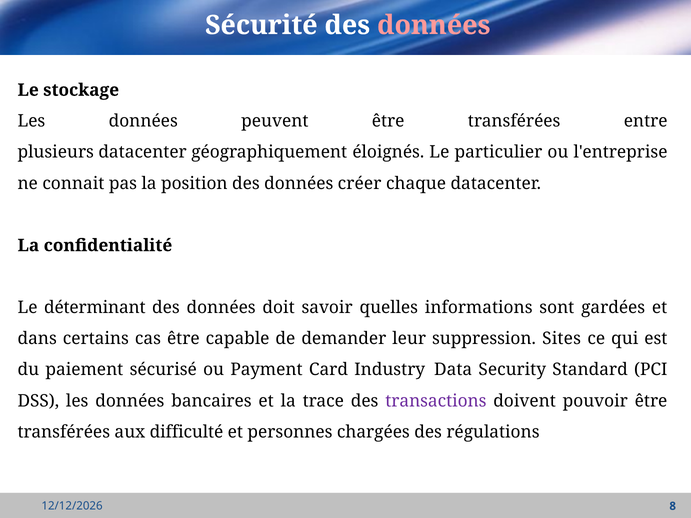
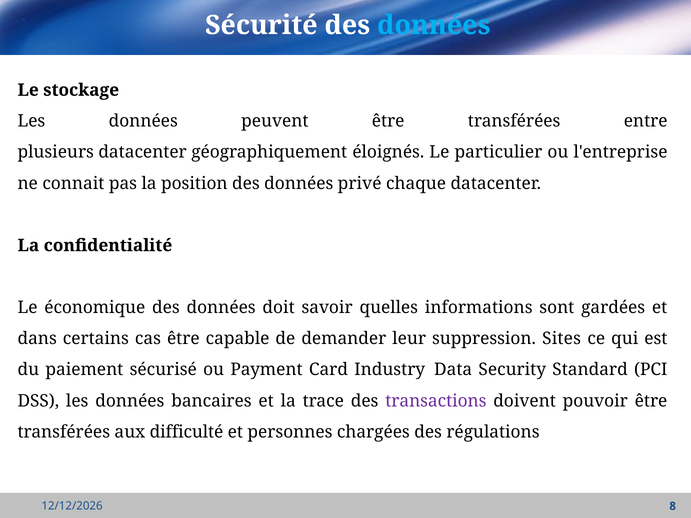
données colour: pink -> light blue (434, 25)
créer: créer -> privé (360, 183)
déterminant: déterminant -> économique (95, 308)
